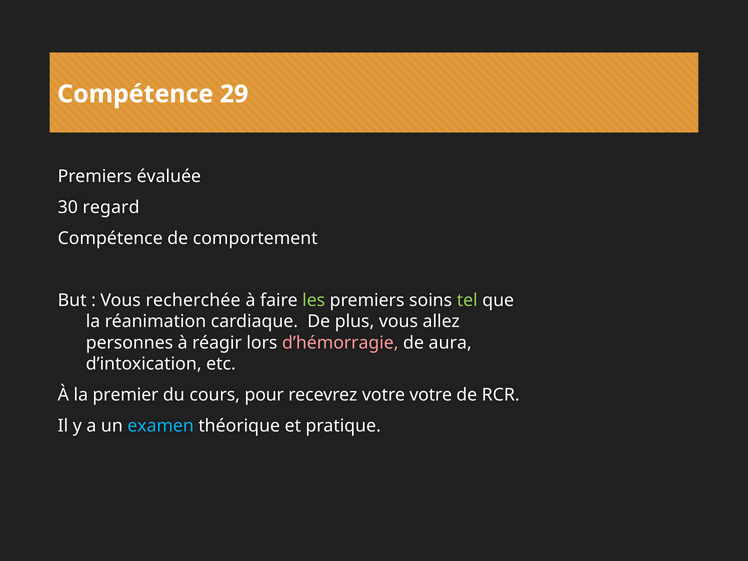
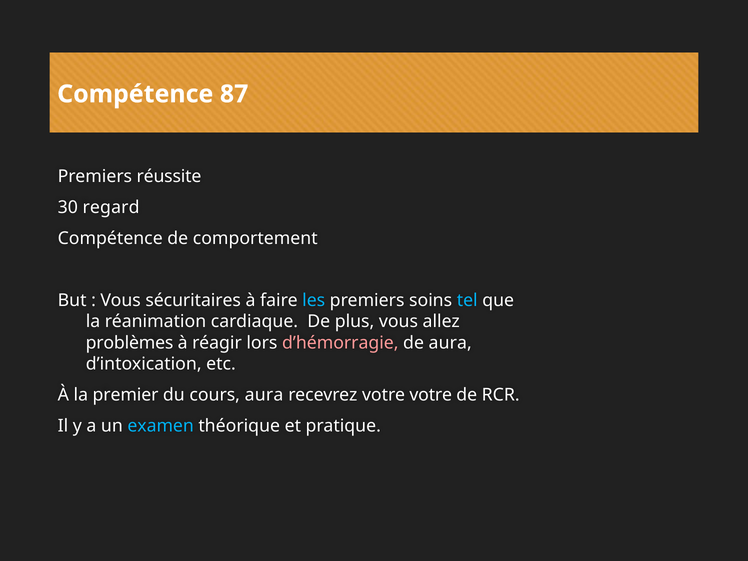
29: 29 -> 87 (234, 94)
évaluée: évaluée -> réussite (169, 176)
recherchée: recherchée -> sécuritaires (193, 300)
les colour: light green -> light blue (314, 300)
tel colour: light green -> light blue (467, 300)
personnes: personnes -> problèmes (130, 343)
cours pour: pour -> aura (264, 395)
